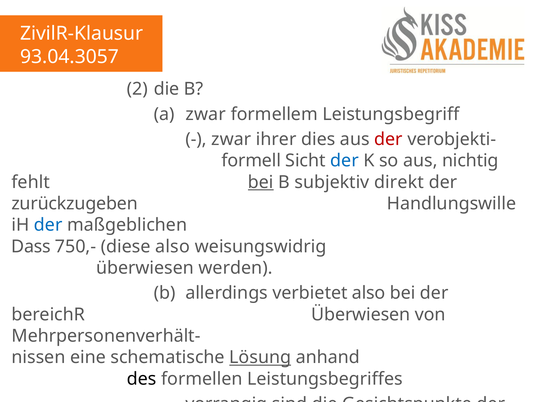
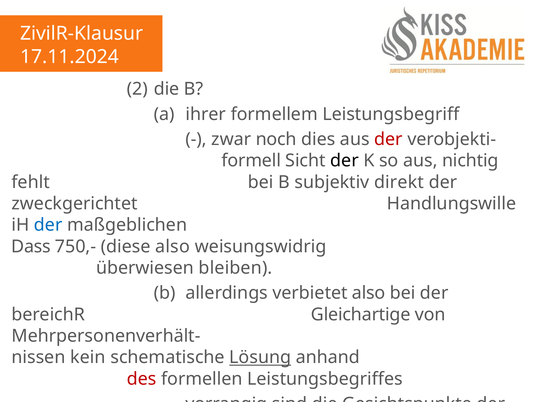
93.04.3057: 93.04.3057 -> 17.11.2024 (70, 57)
a zwar: zwar -> ihrer (206, 114)
ihrer: ihrer -> noch (276, 139)
der colour: blue -> black (345, 161)
bei underline: present -> none (261, 182)
zurückzugeben: zurückzugeben -> zweckgerichtet (75, 204)
werden: werden -> bleiben (235, 268)
bereichR Überwiesen: Überwiesen -> Gleichartige (361, 315)
eine: eine -> kein (88, 357)
des colour: black -> red (142, 379)
